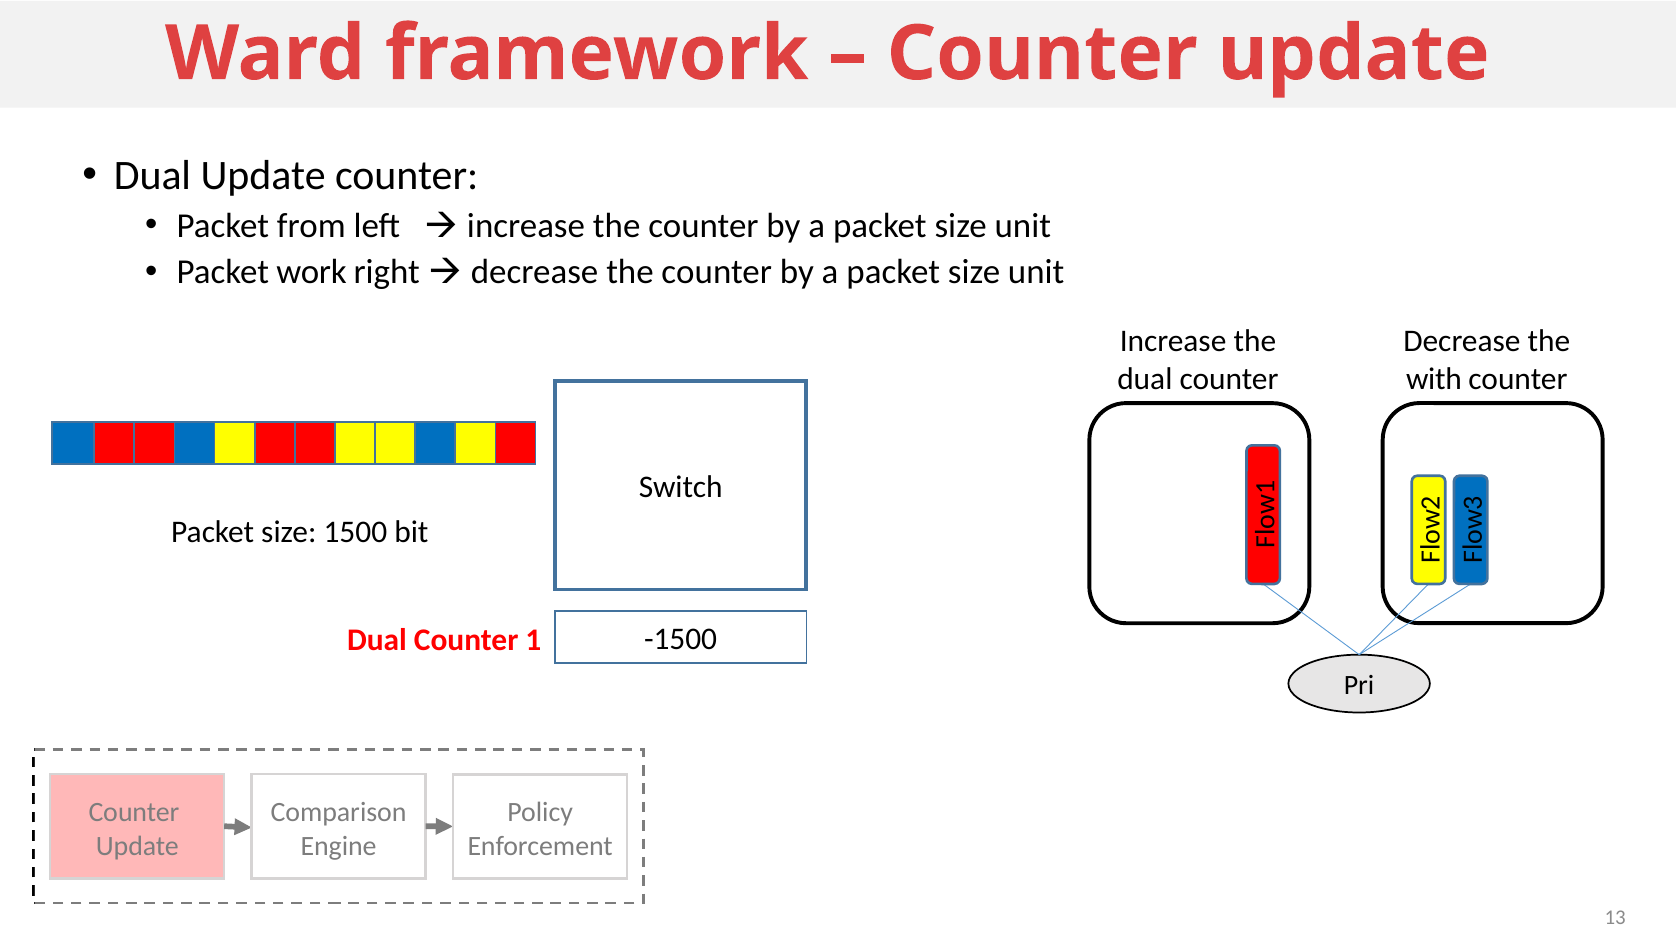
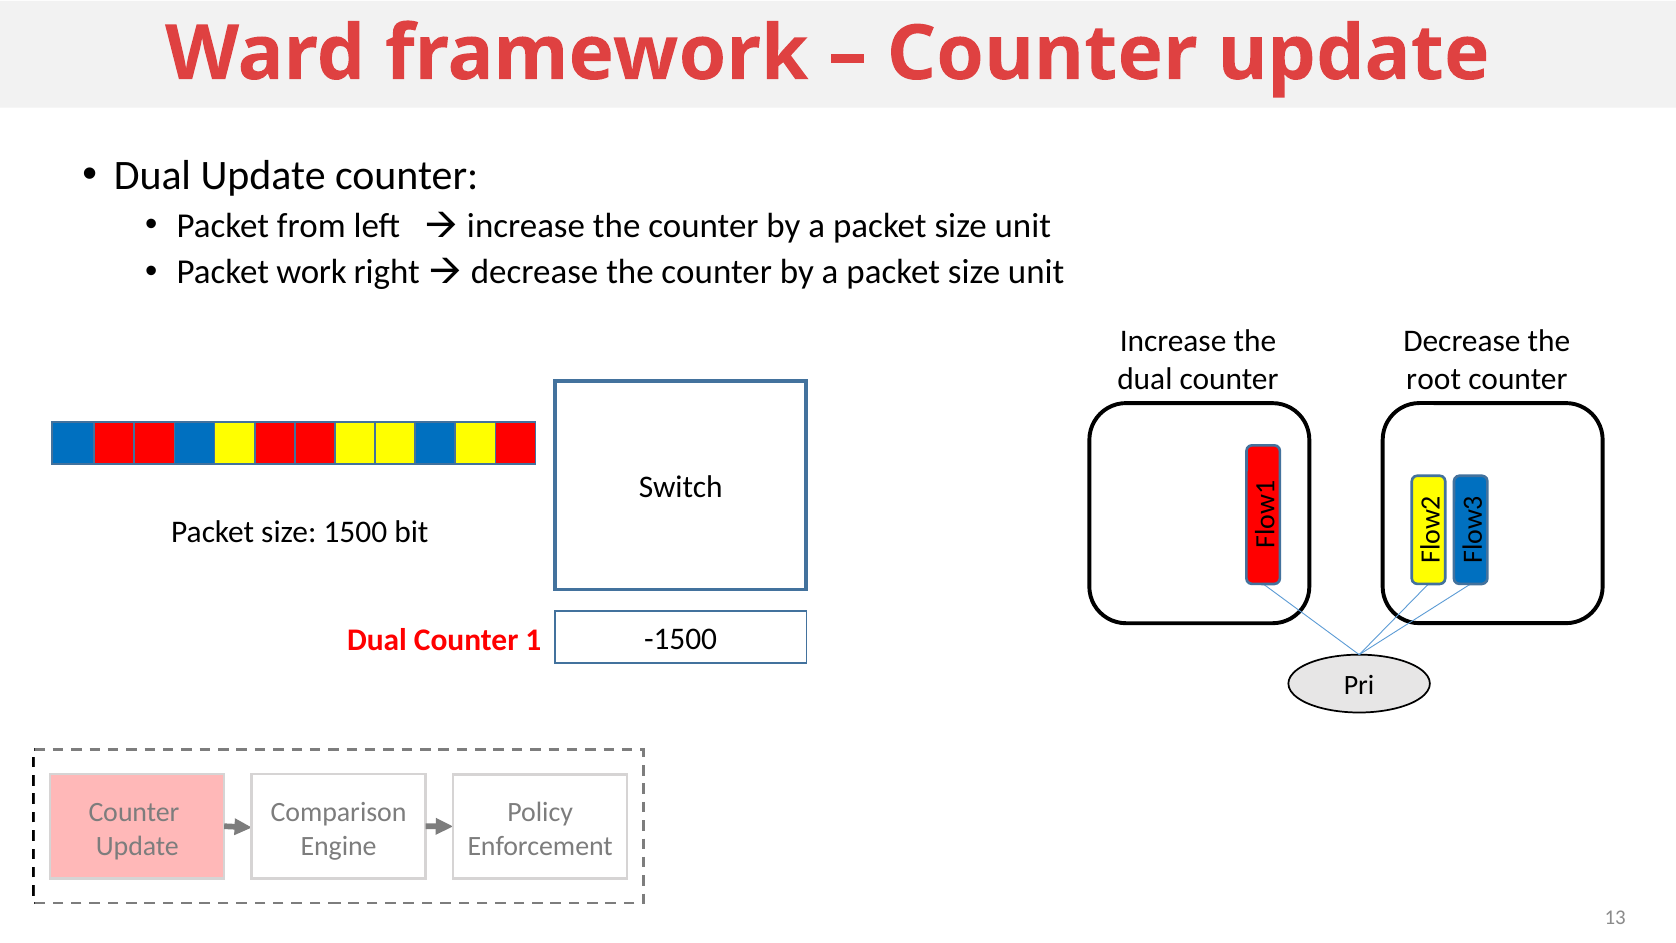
with: with -> root (1434, 379)
